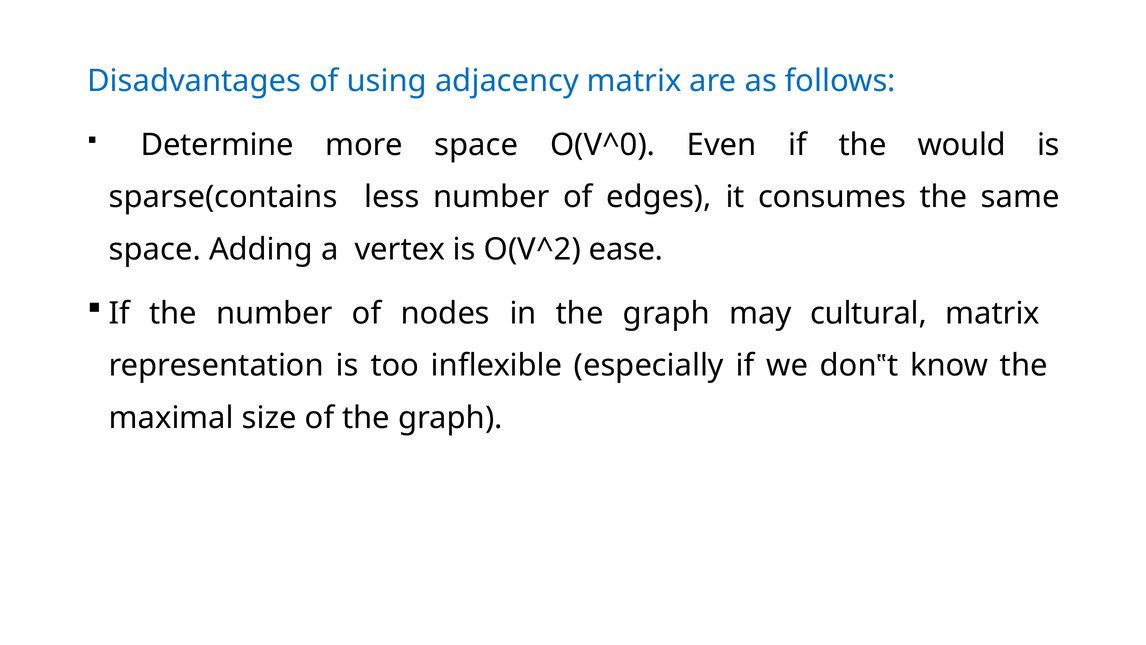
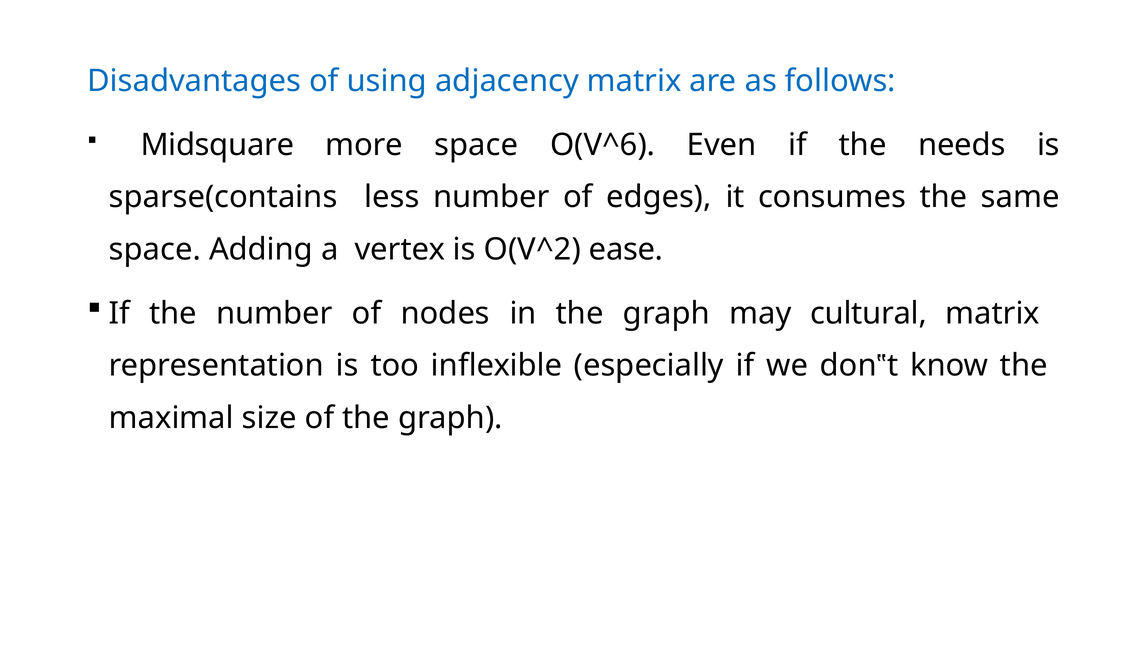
Determine: Determine -> Midsquare (217, 145)
O(V^0: O(V^0 -> O(V^6 (603, 145)
would: would -> needs (962, 145)
